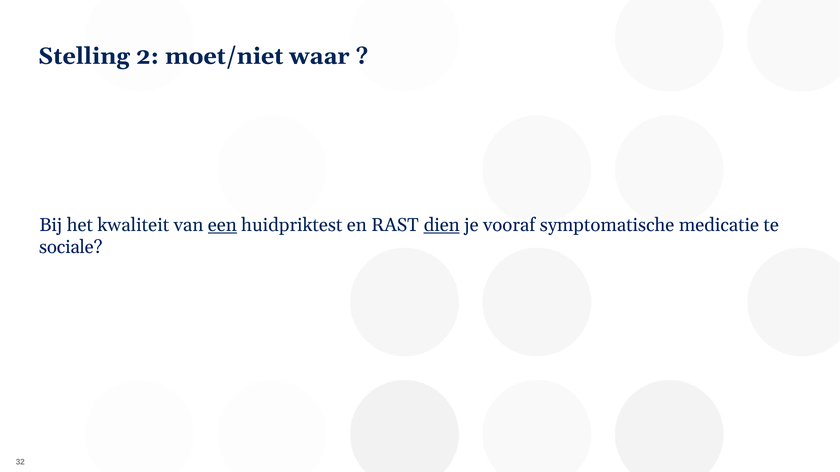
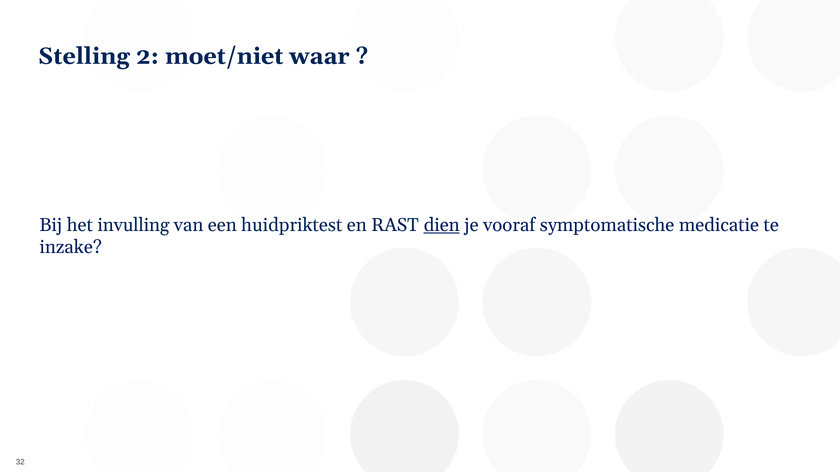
kwaliteit: kwaliteit -> invulling (133, 225)
een underline: present -> none (222, 225)
sociale: sociale -> inzake (71, 248)
